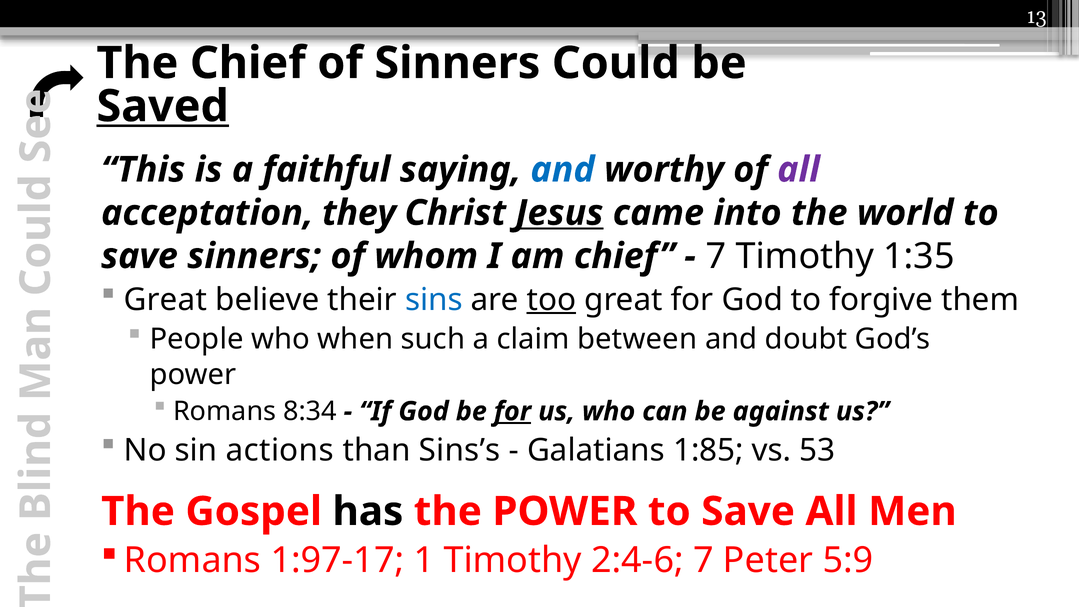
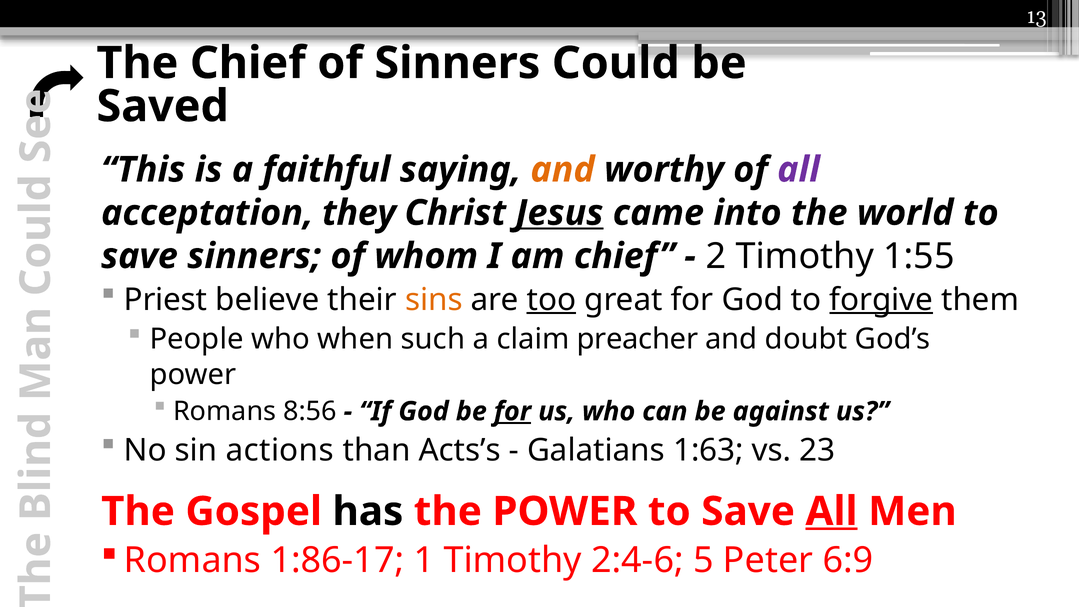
Saved underline: present -> none (163, 106)
and colour: blue -> orange (563, 170)
7: 7 -> 2 (716, 256)
1:35: 1:35 -> 1:55 (919, 256)
Great: Great -> Priest (166, 300)
sins colour: blue -> orange (434, 300)
forgive underline: none -> present (881, 300)
between: between -> preacher (637, 339)
8:34: 8:34 -> 8:56 (310, 411)
Sins’s: Sins’s -> Acts’s (460, 450)
1:85: 1:85 -> 1:63 (708, 450)
53: 53 -> 23 (817, 450)
All underline: none -> present (832, 511)
1:97-17: 1:97-17 -> 1:86-17 (337, 560)
2:4-6 7: 7 -> 5 (703, 560)
5:9: 5:9 -> 6:9 (848, 560)
